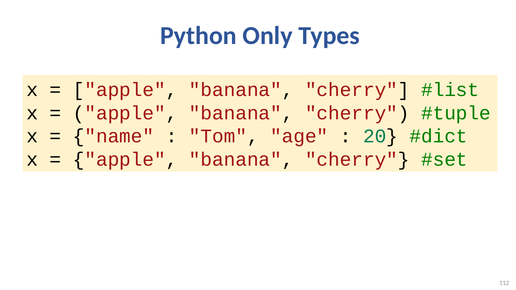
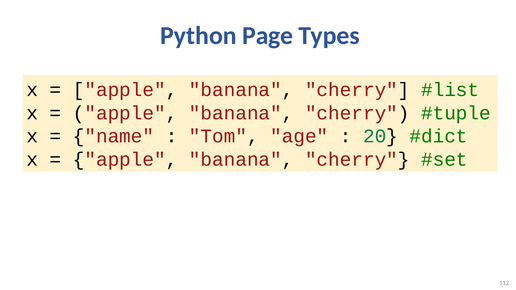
Only: Only -> Page (268, 36)
